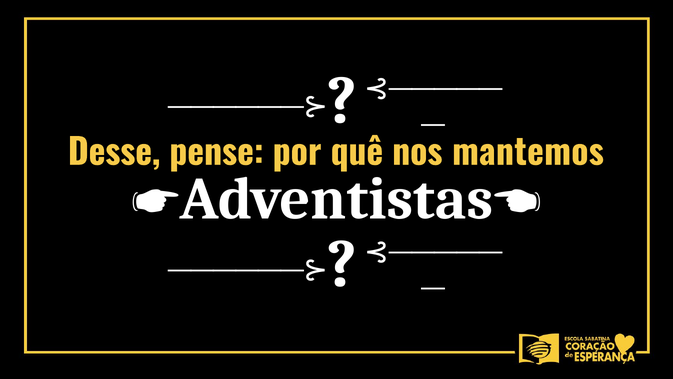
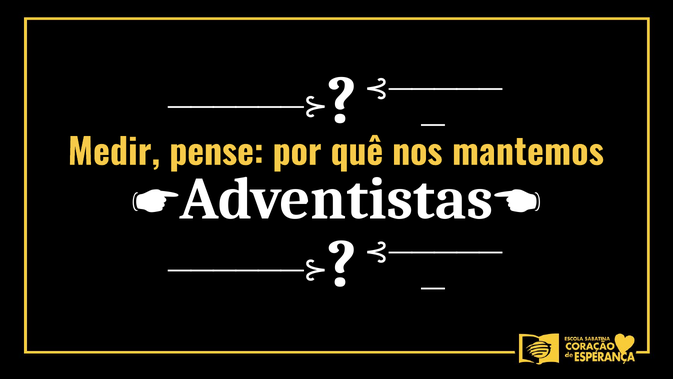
Desse: Desse -> Medir (114, 153)
